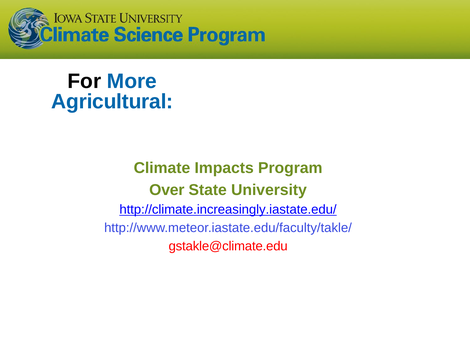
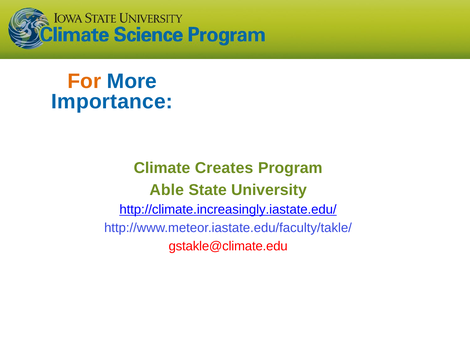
For colour: black -> orange (84, 81)
Agricultural: Agricultural -> Importance (112, 101)
Impacts: Impacts -> Creates (224, 168)
Over: Over -> Able (167, 190)
